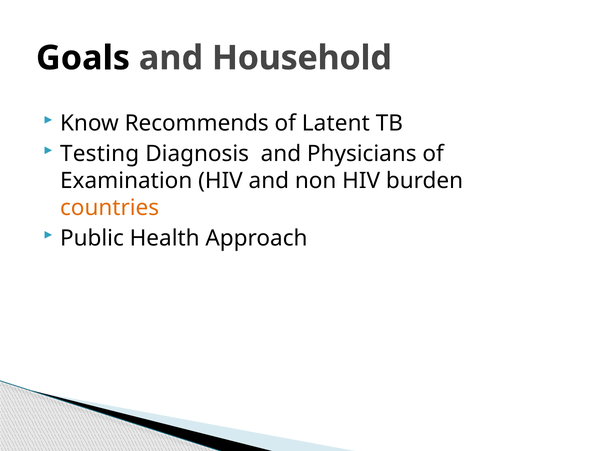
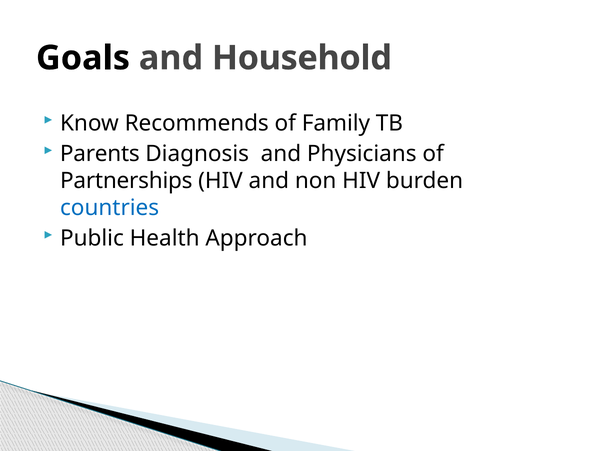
Latent: Latent -> Family (336, 123)
Testing: Testing -> Parents (100, 154)
Examination: Examination -> Partnerships (126, 181)
countries colour: orange -> blue (110, 208)
